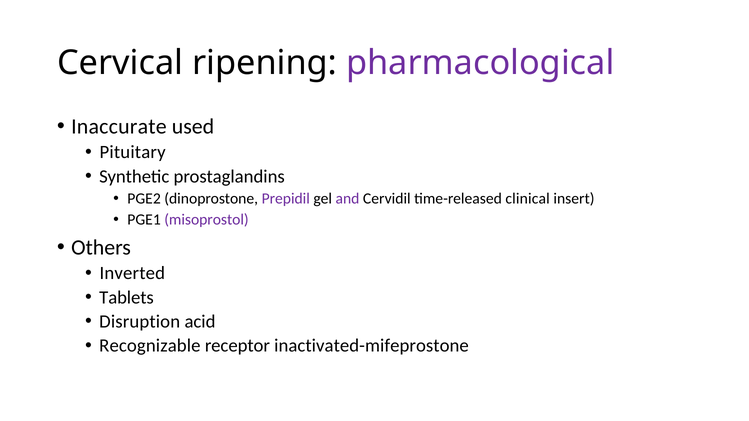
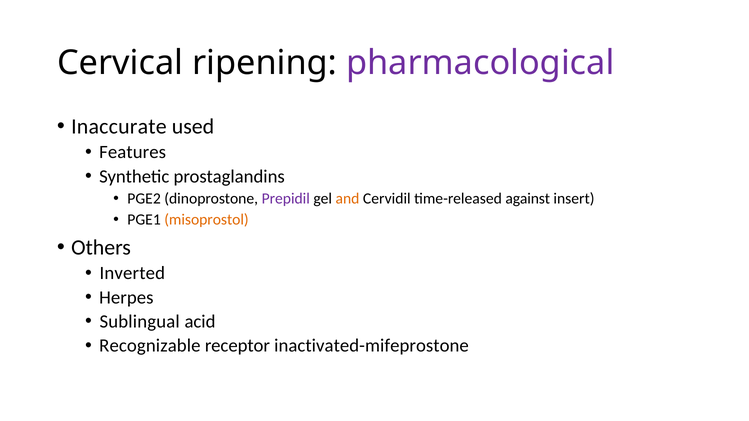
Pituitary: Pituitary -> Features (133, 152)
and colour: purple -> orange (347, 199)
clinical: clinical -> against (528, 199)
misoprostol colour: purple -> orange (206, 220)
Tablets: Tablets -> Herpes (126, 298)
Disruption: Disruption -> Sublingual (140, 322)
